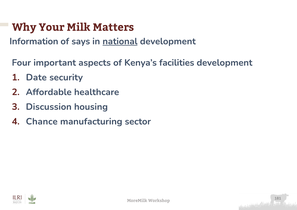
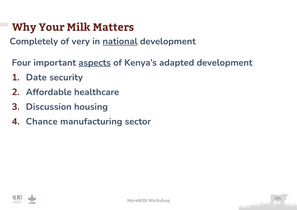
Information: Information -> Completely (34, 41)
says: says -> very (81, 41)
aspects underline: none -> present (95, 63)
facilities: facilities -> adapted (177, 63)
